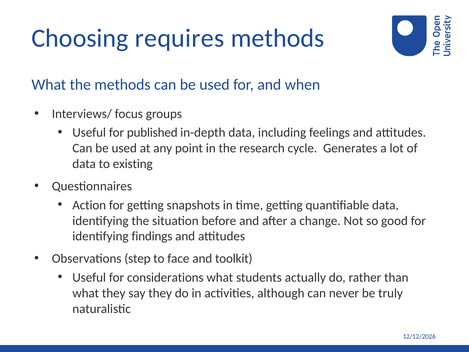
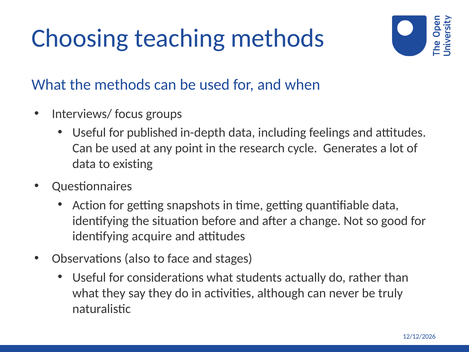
requires: requires -> teaching (180, 38)
findings: findings -> acquire (152, 236)
step: step -> also (137, 258)
toolkit: toolkit -> stages (234, 258)
